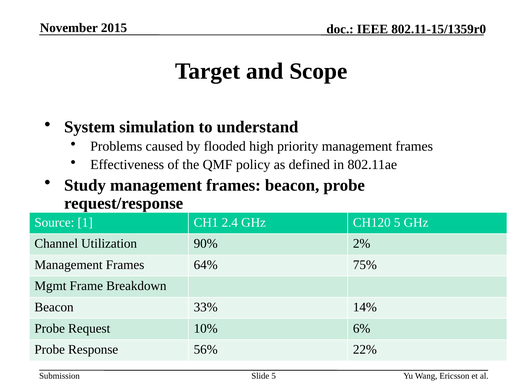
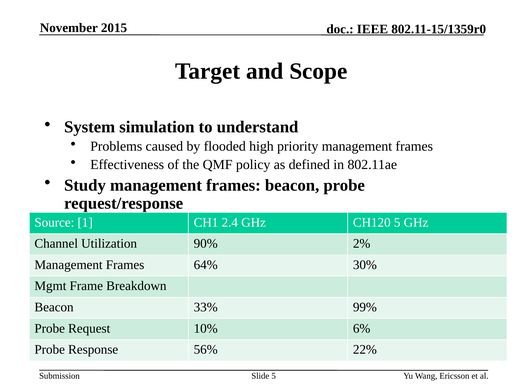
75%: 75% -> 30% (365, 265)
14%: 14% -> 99% (365, 307)
